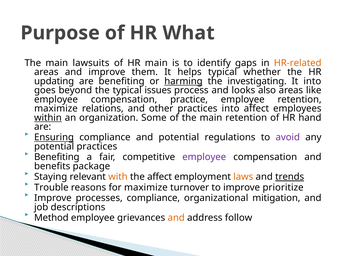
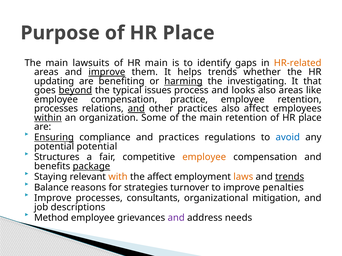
Purpose of HR What: What -> Place (189, 33)
improve underline: none -> present (107, 72)
helps typical: typical -> trends (223, 72)
It into: into -> that (312, 81)
beyond underline: none -> present (75, 90)
maximize: maximize -> processes (56, 109)
and underline: none -> present (136, 109)
practices into: into -> also (231, 109)
hand: hand -> place (310, 118)
and potential: potential -> practices (179, 138)
avoid colour: purple -> blue (288, 138)
potential practices: practices -> potential (97, 147)
Benefiting: Benefiting -> Structures (57, 157)
employee colour: purple -> orange (204, 157)
package underline: none -> present (91, 167)
Trouble: Trouble -> Balance (51, 188)
for maximize: maximize -> strategies (146, 188)
prioritize: prioritize -> penalties (283, 188)
processes compliance: compliance -> consultants (153, 198)
and colour: orange -> purple (176, 218)
follow: follow -> needs (239, 218)
